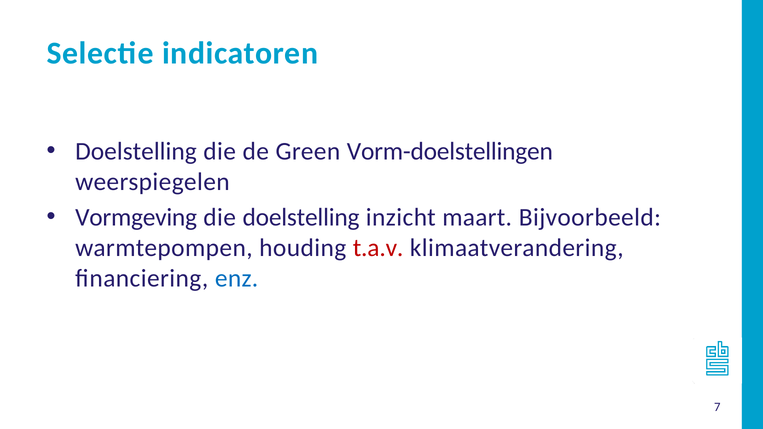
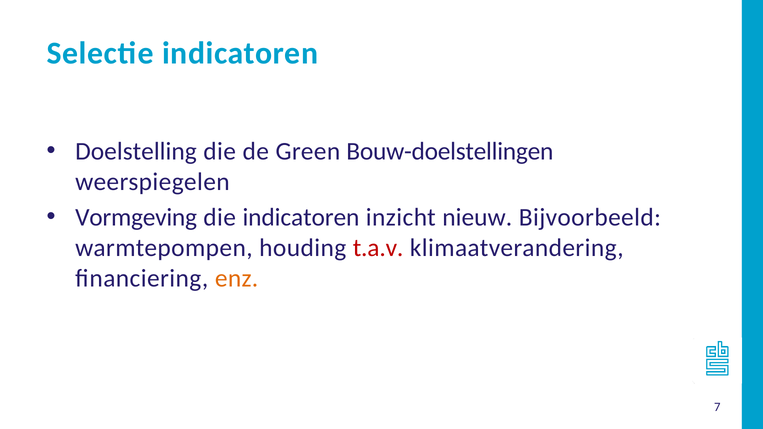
Vorm-doelstellingen: Vorm-doelstellingen -> Bouw-doelstellingen (450, 151)
die doelstelling: doelstelling -> indicatoren (301, 217)
maart: maart -> nieuw (477, 217)
enz colour: blue -> orange (237, 278)
